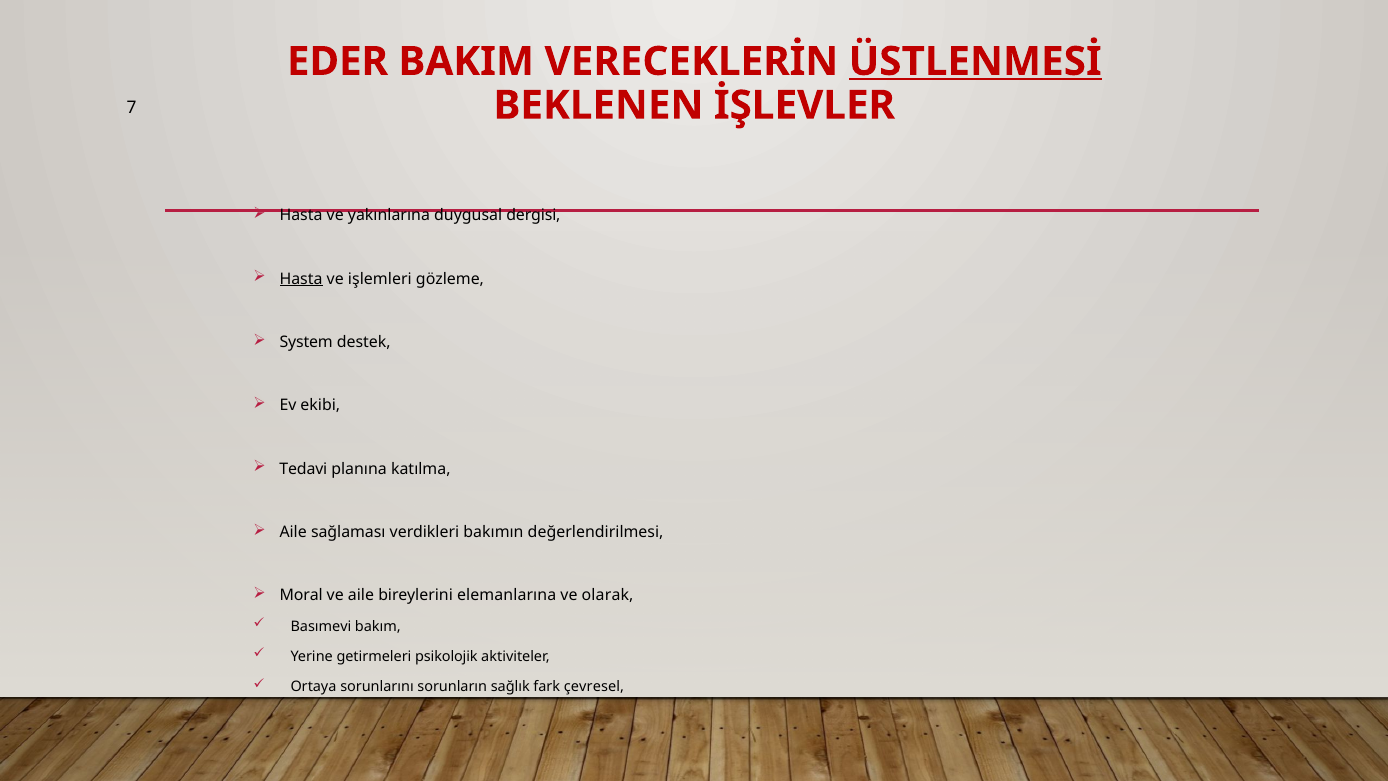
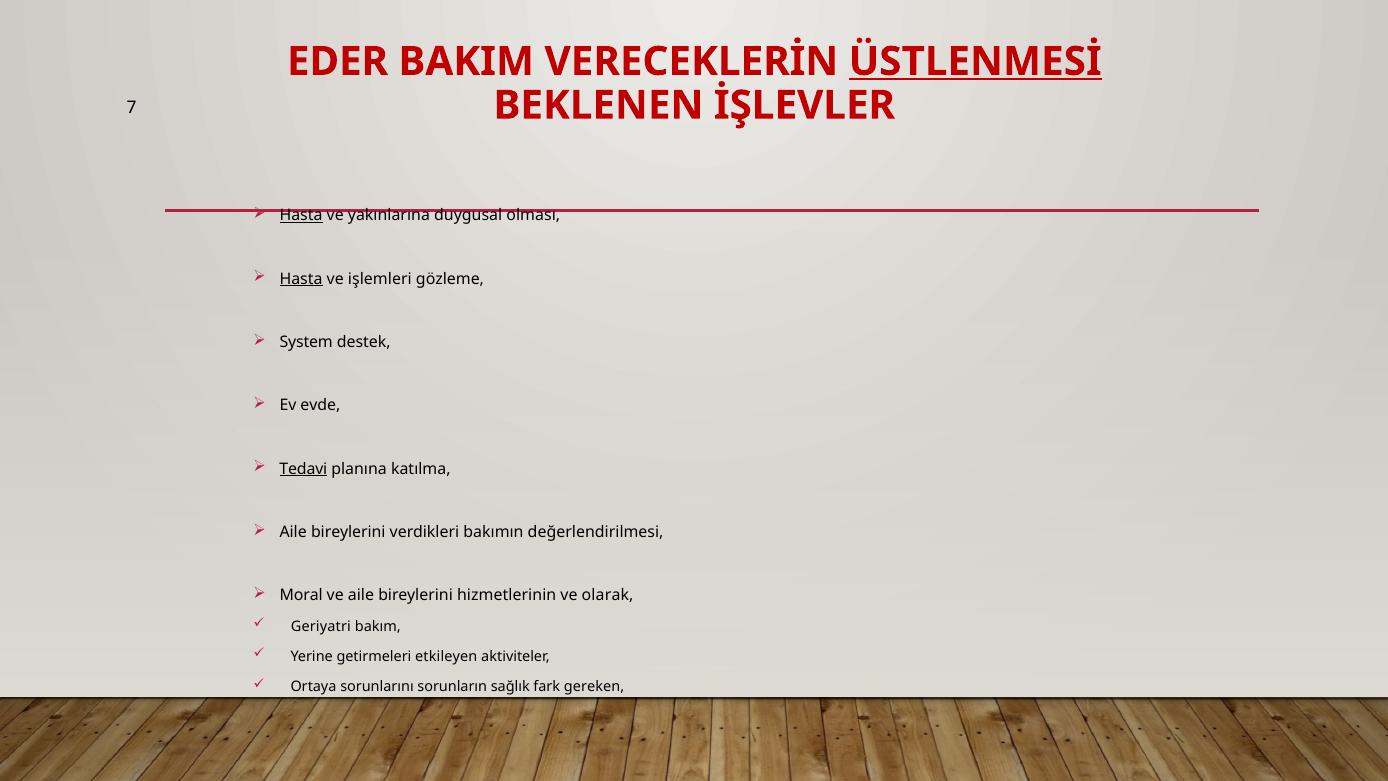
Hasta underline: none -> present (301, 216)
dergisi: dergisi -> olması (533, 216)
ekibi: ekibi -> evde (320, 405)
Tedavi underline: none -> present (303, 469)
sağlaması: sağlaması -> bireylerini (348, 532)
elemanlarına: elemanlarına -> hizmetlerinin (507, 595)
Basımevi: Basımevi -> Geriyatri (321, 626)
psikolojik: psikolojik -> etkileyen (446, 656)
çevresel: çevresel -> gereken (594, 686)
